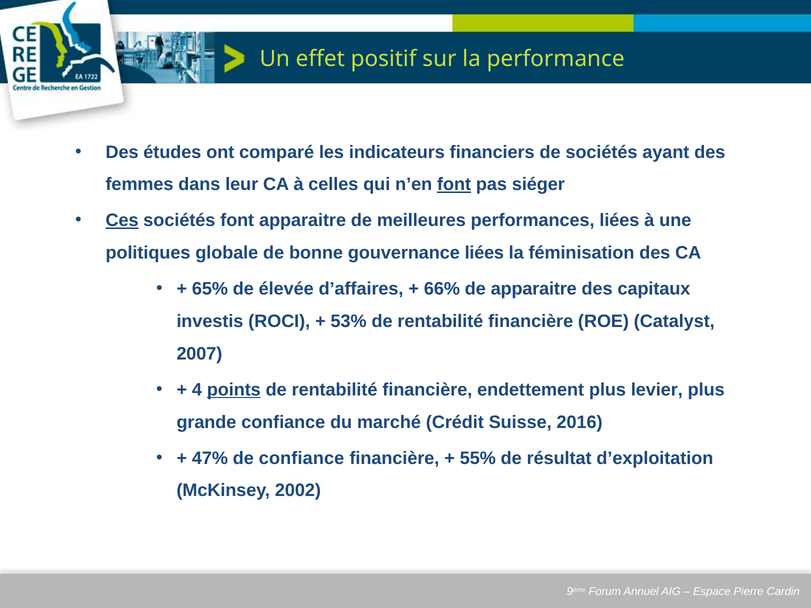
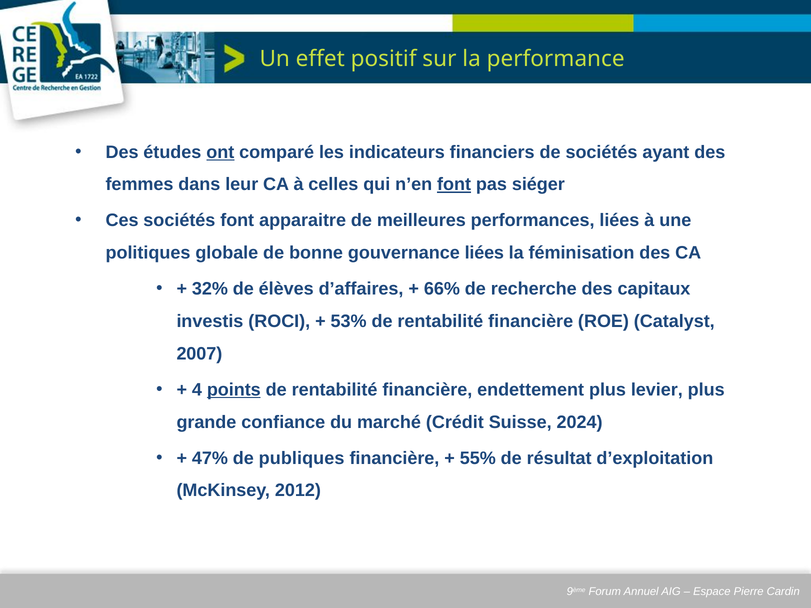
ont underline: none -> present (220, 152)
Ces underline: present -> none (122, 221)
65%: 65% -> 32% (210, 289)
élevée: élevée -> élèves (286, 289)
de apparaitre: apparaitre -> recherche (534, 289)
2016: 2016 -> 2024 (580, 422)
de confiance: confiance -> publiques (302, 458)
2002: 2002 -> 2012 (298, 491)
